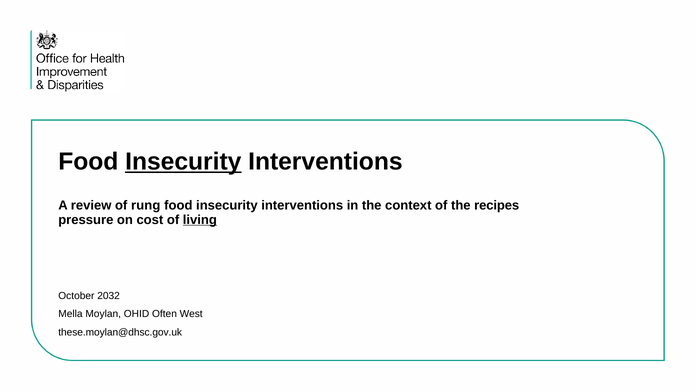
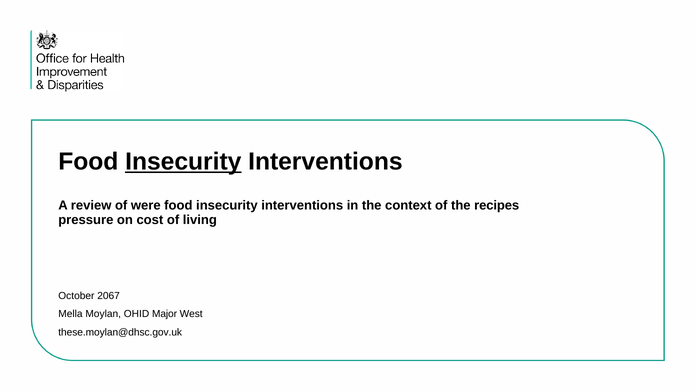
rung: rung -> were (146, 205)
living underline: present -> none (200, 219)
2032: 2032 -> 2067 (109, 295)
Often: Often -> Major (165, 314)
